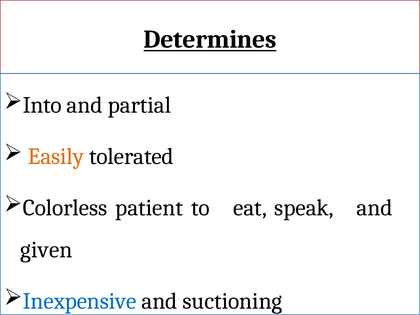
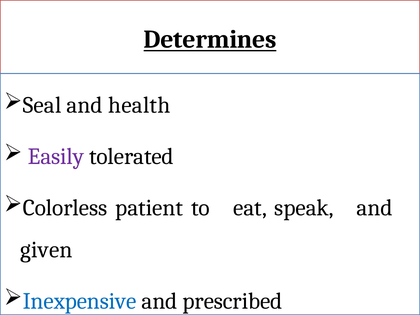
Into: Into -> Seal (42, 105)
partial: partial -> health (139, 105)
Easily colour: orange -> purple (56, 157)
suctioning: suctioning -> prescribed (232, 301)
